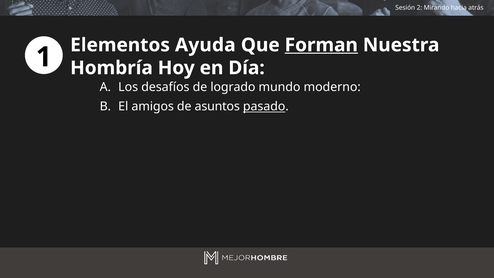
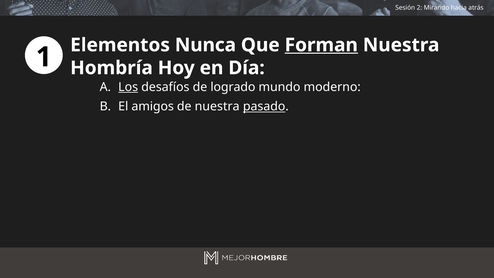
Ayuda: Ayuda -> Nunca (205, 45)
Los underline: none -> present (128, 87)
de asuntos: asuntos -> nuestra (217, 106)
